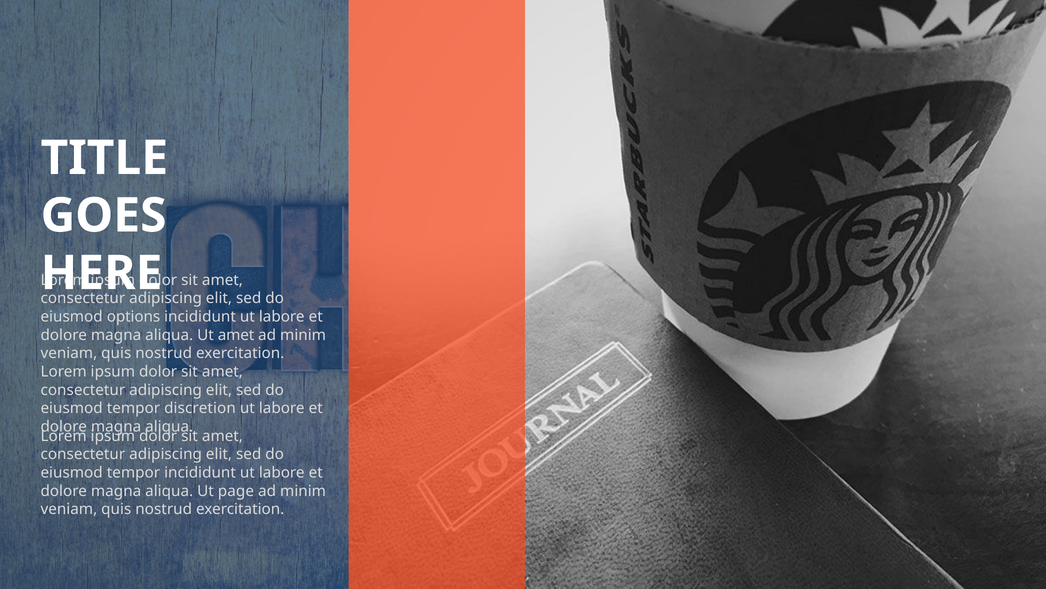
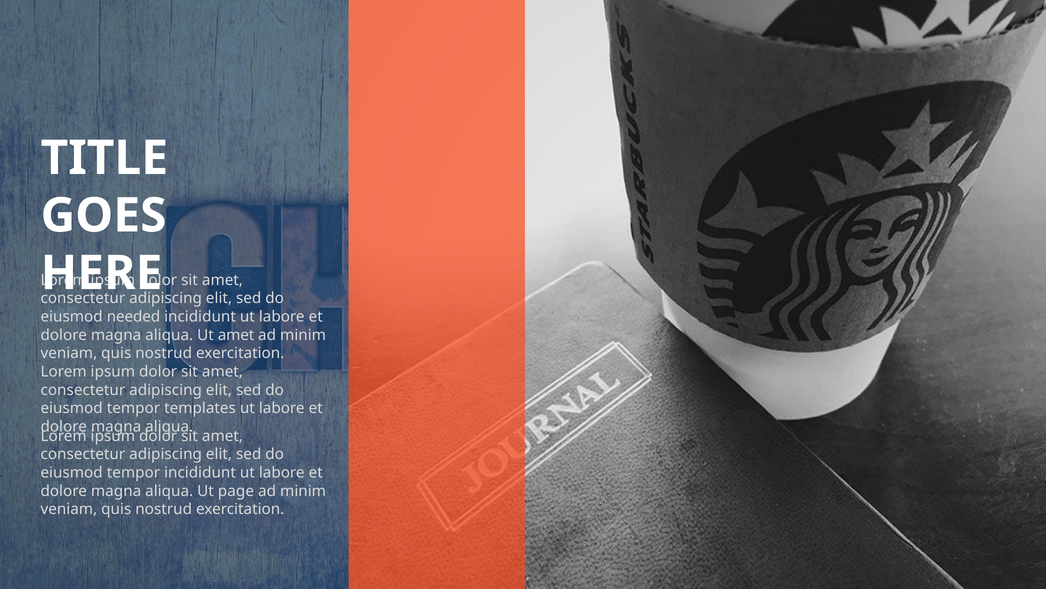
options: options -> needed (134, 316)
discretion: discretion -> templates (200, 408)
